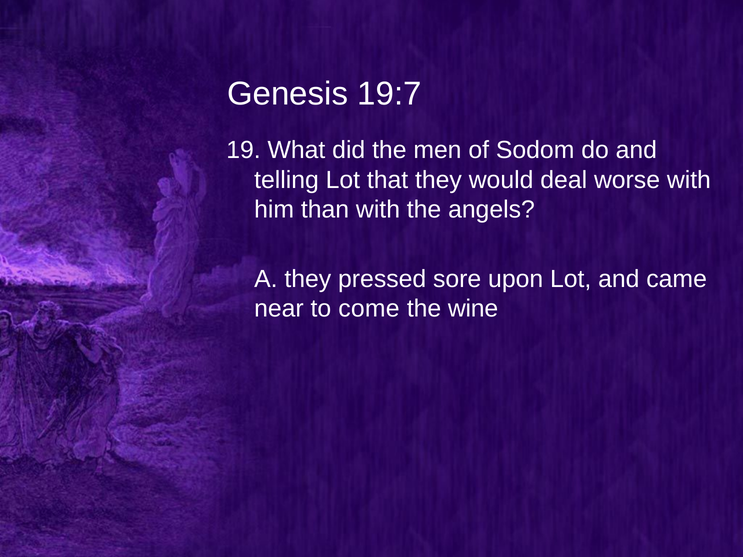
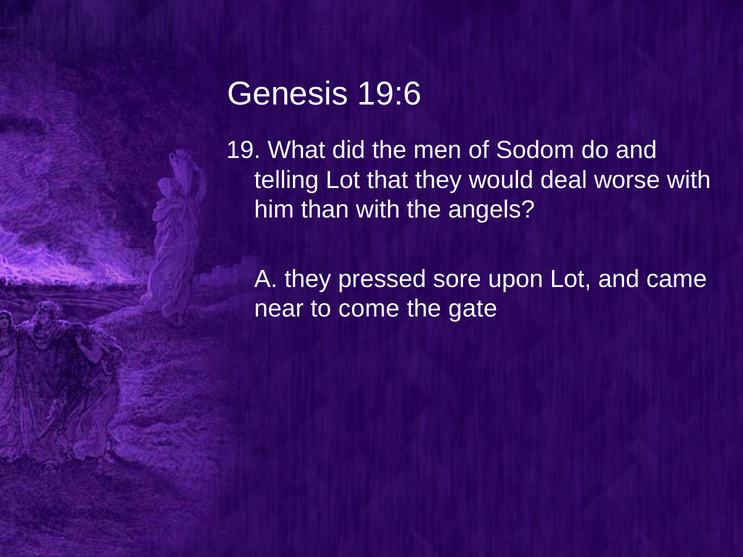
19:7: 19:7 -> 19:6 (389, 94)
wine: wine -> gate (473, 309)
